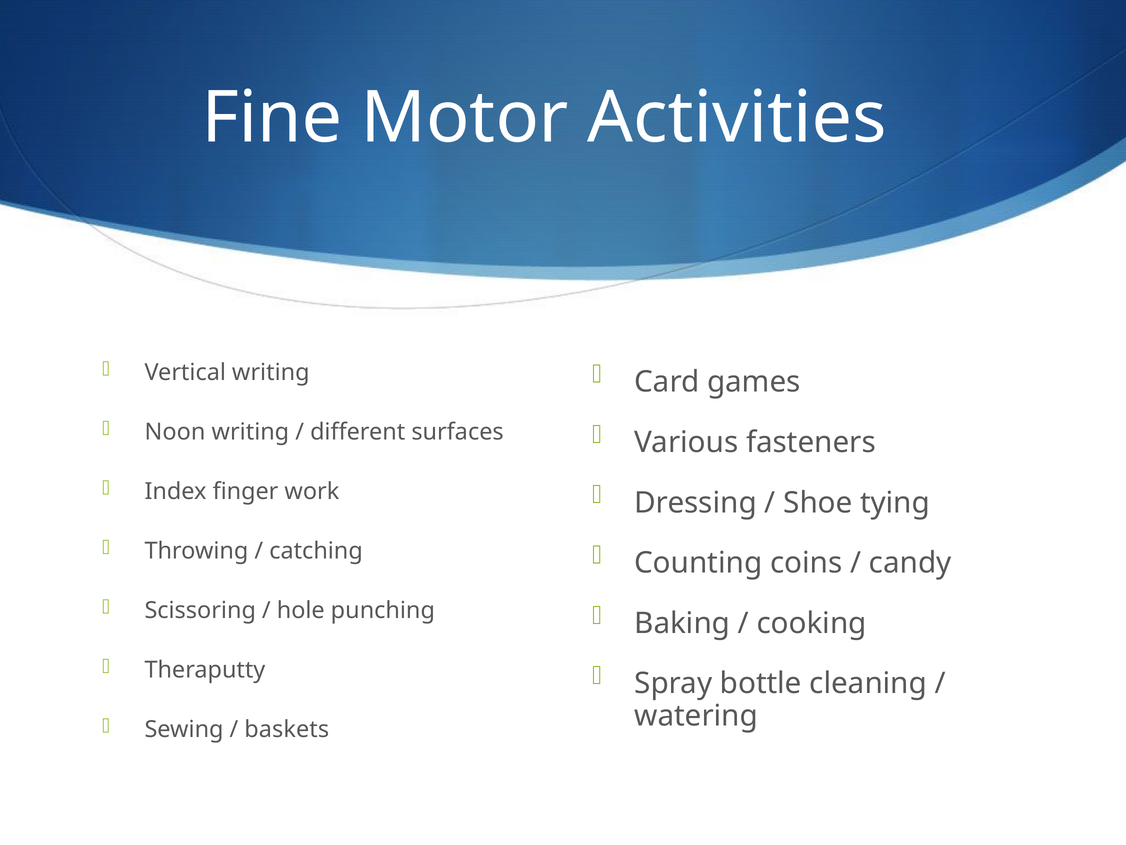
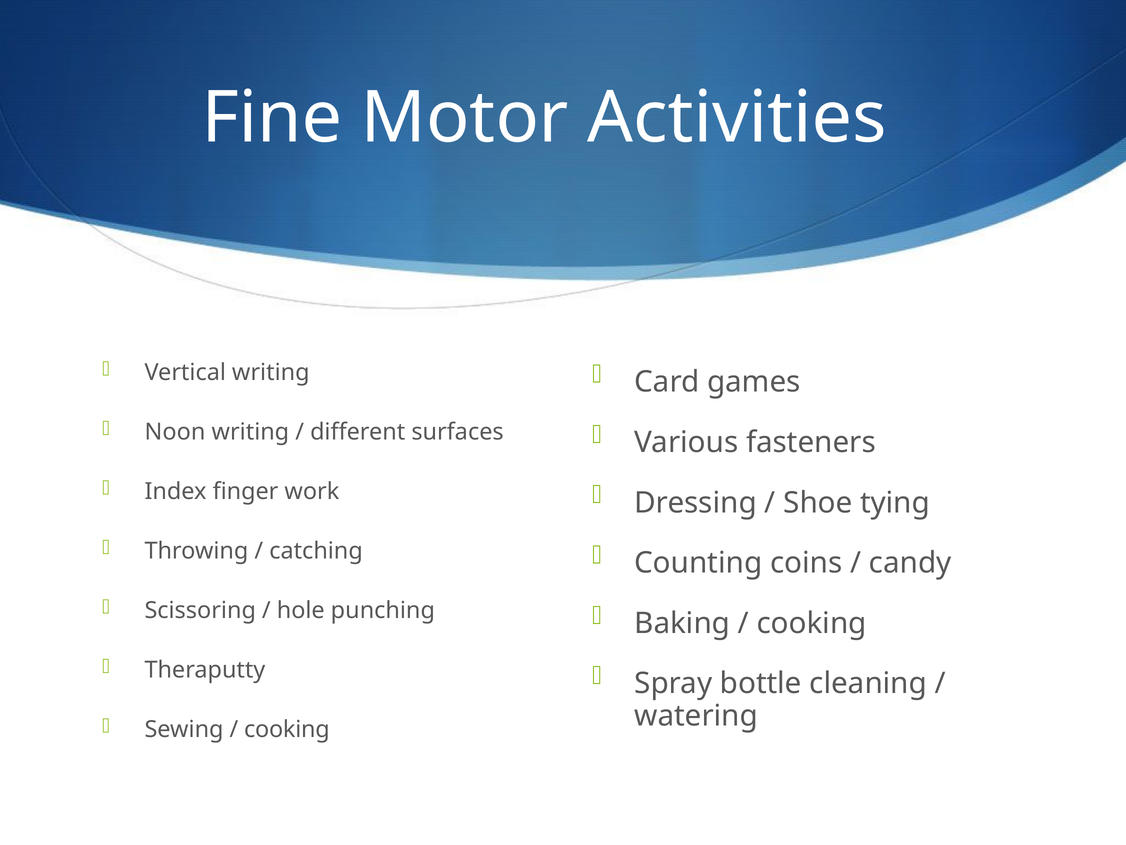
baskets: baskets -> cooking (287, 729)
